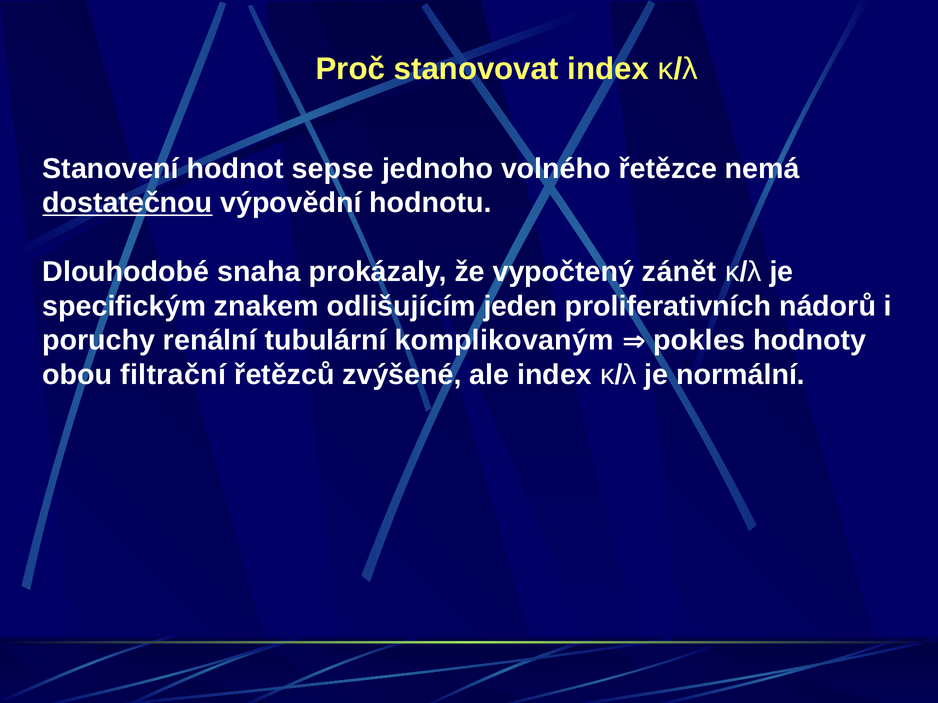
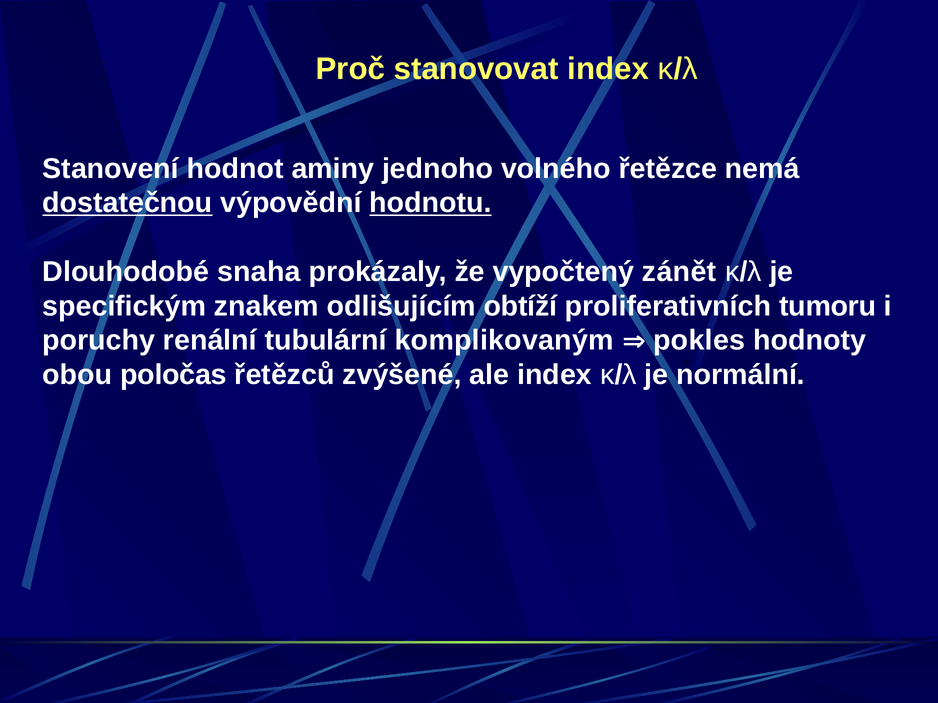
sepse: sepse -> aminy (333, 169)
hodnotu underline: none -> present (431, 203)
jeden: jeden -> obtíží (520, 306)
nádorů: nádorů -> tumoru (828, 306)
filtrační: filtrační -> poločas (173, 375)
